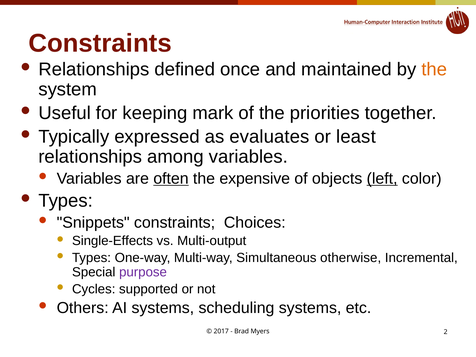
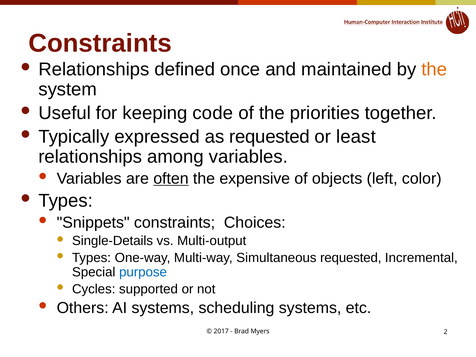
mark: mark -> code (213, 113)
as evaluates: evaluates -> requested (269, 137)
left underline: present -> none (382, 179)
Single-Effects: Single-Effects -> Single-Details (112, 241)
Simultaneous otherwise: otherwise -> requested (351, 258)
purpose colour: purple -> blue (143, 272)
